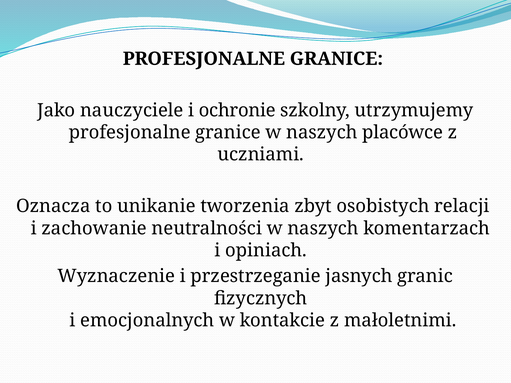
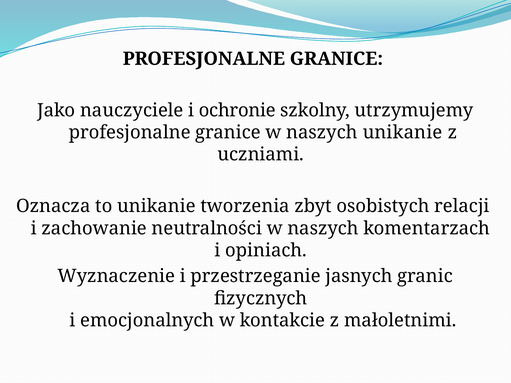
naszych placówce: placówce -> unikanie (403, 133)
